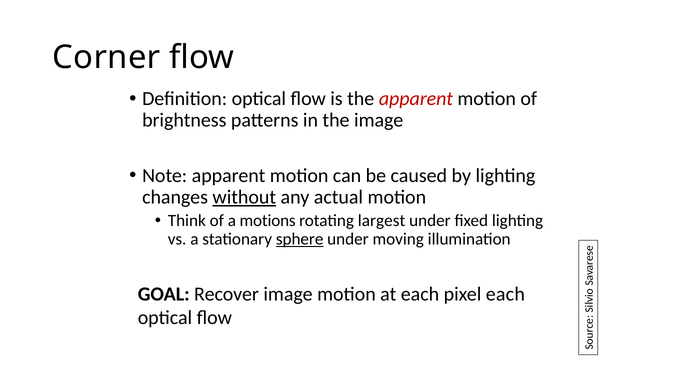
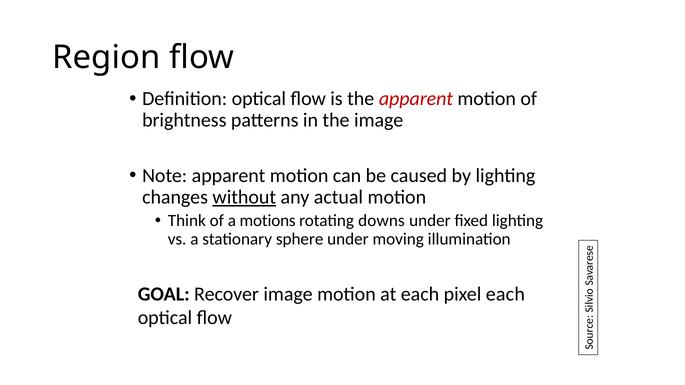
Corner: Corner -> Region (106, 58)
largest: largest -> downs (381, 221)
sphere underline: present -> none (300, 239)
